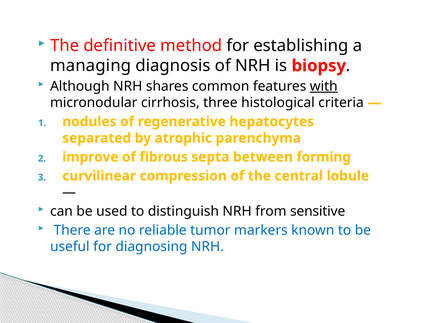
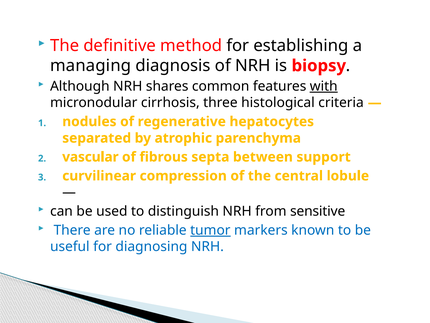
improve: improve -> vascular (90, 157)
forming: forming -> support (324, 157)
tumor underline: none -> present (210, 230)
